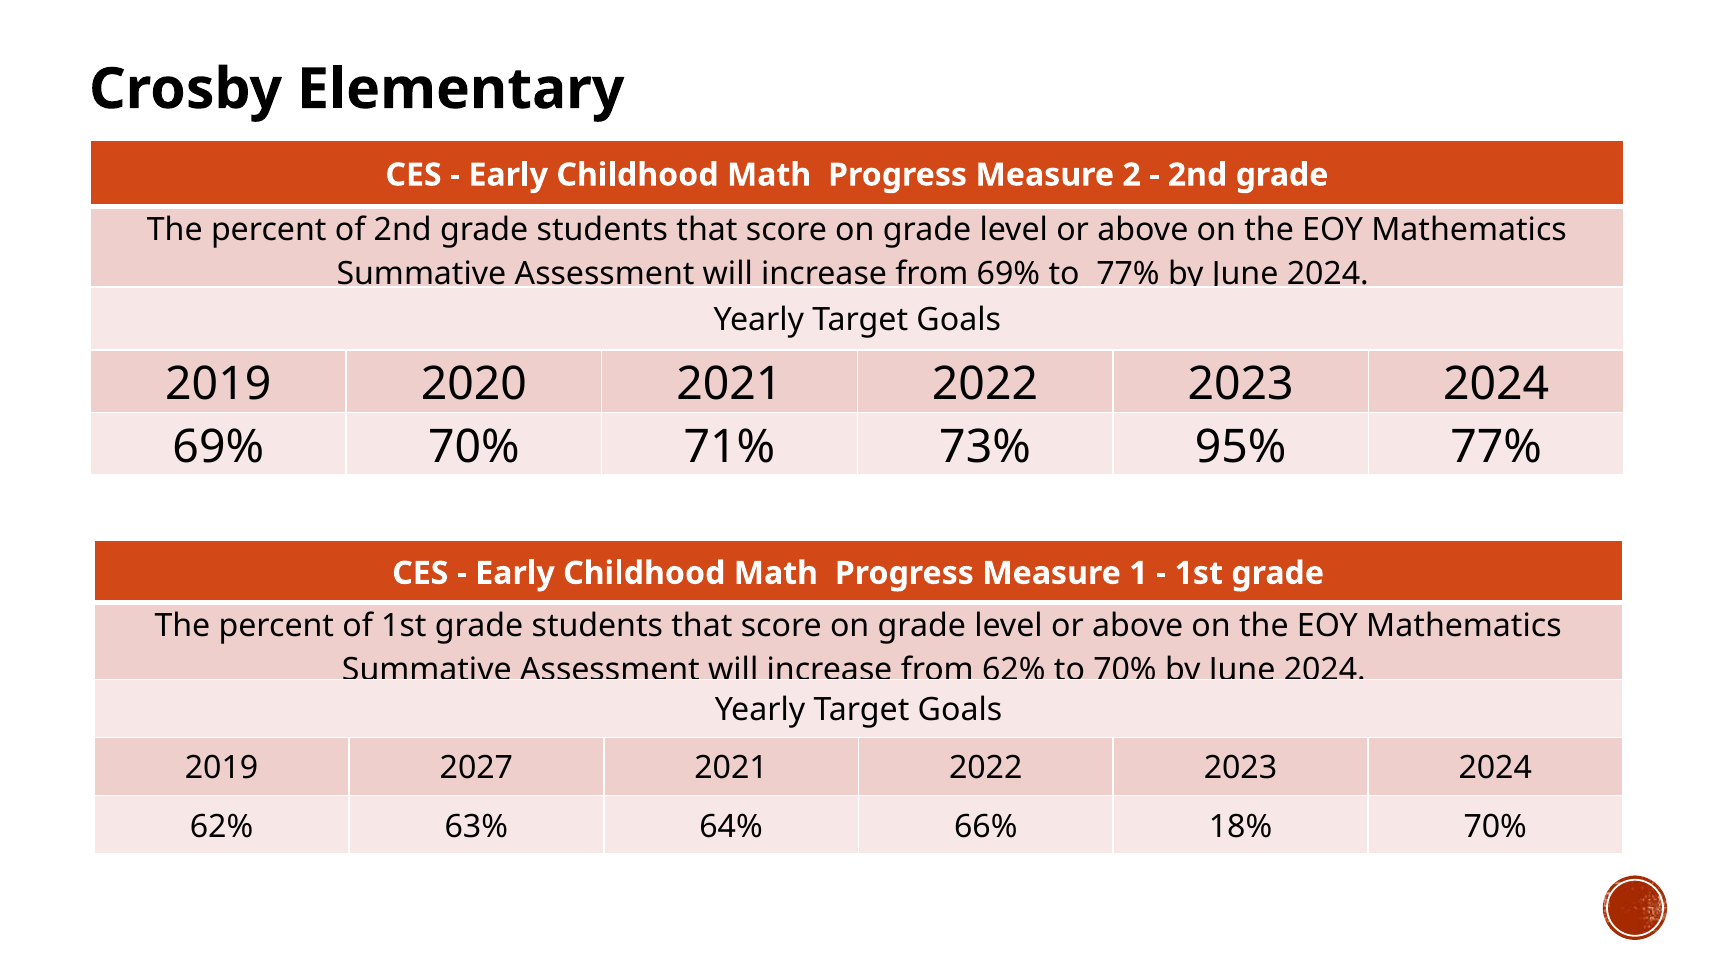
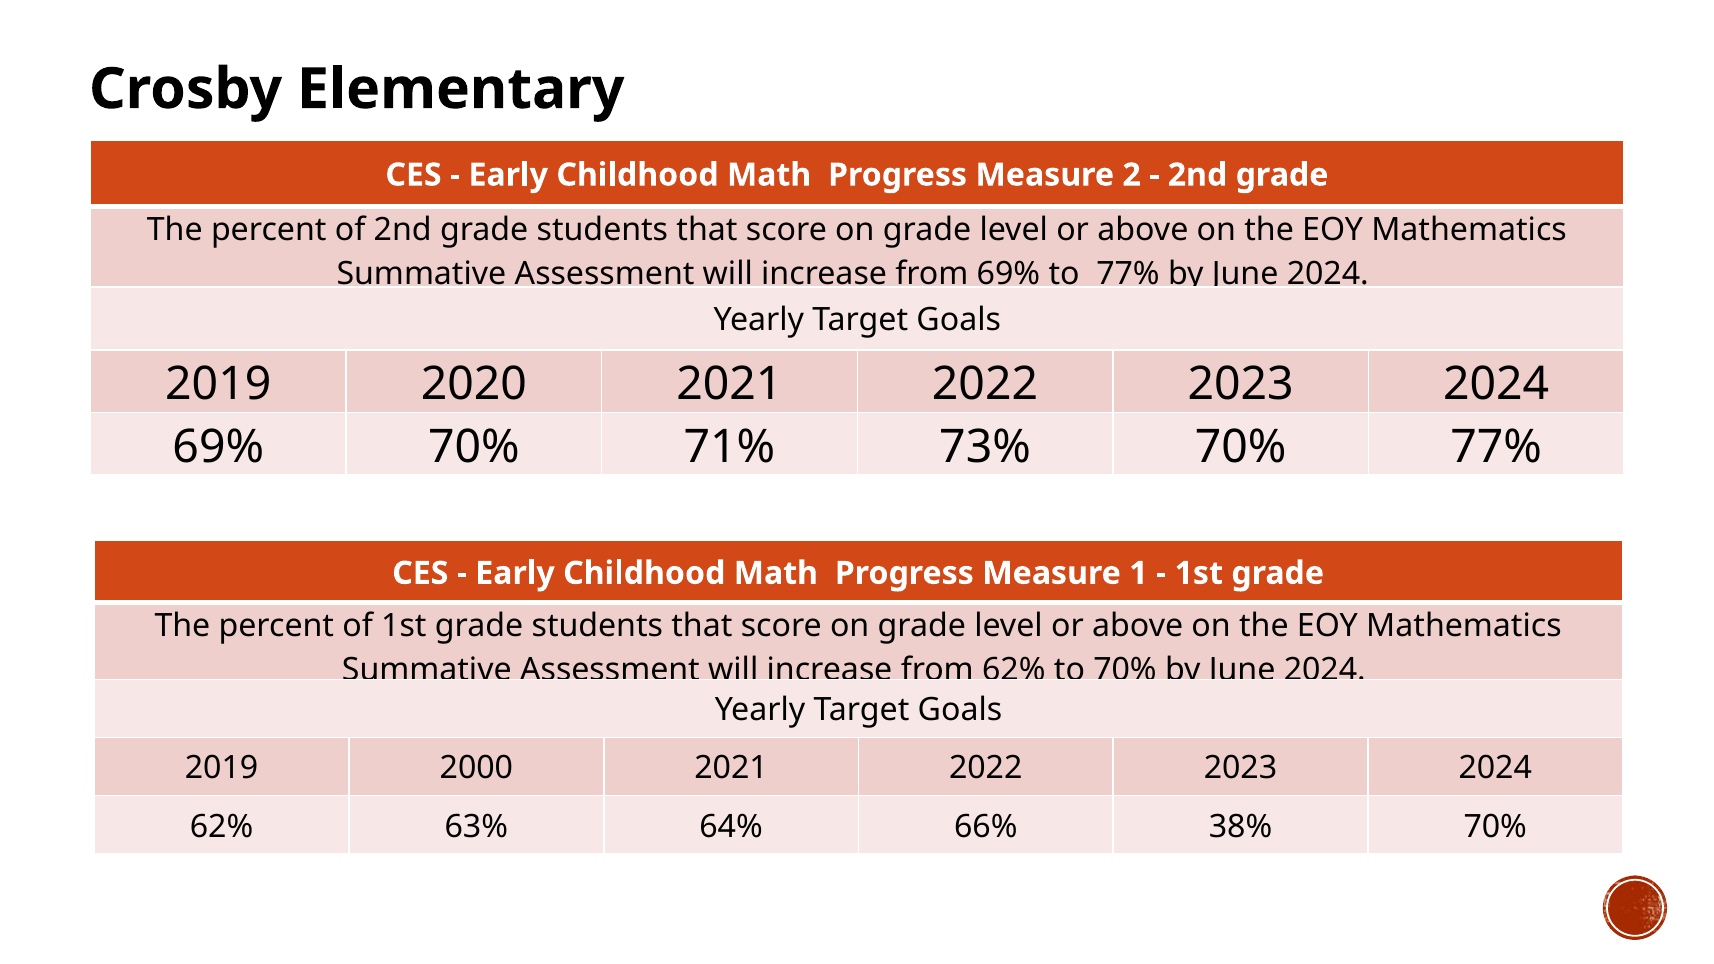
73% 95%: 95% -> 70% (1241, 447)
2027: 2027 -> 2000 (476, 768)
18%: 18% -> 38% (1241, 827)
